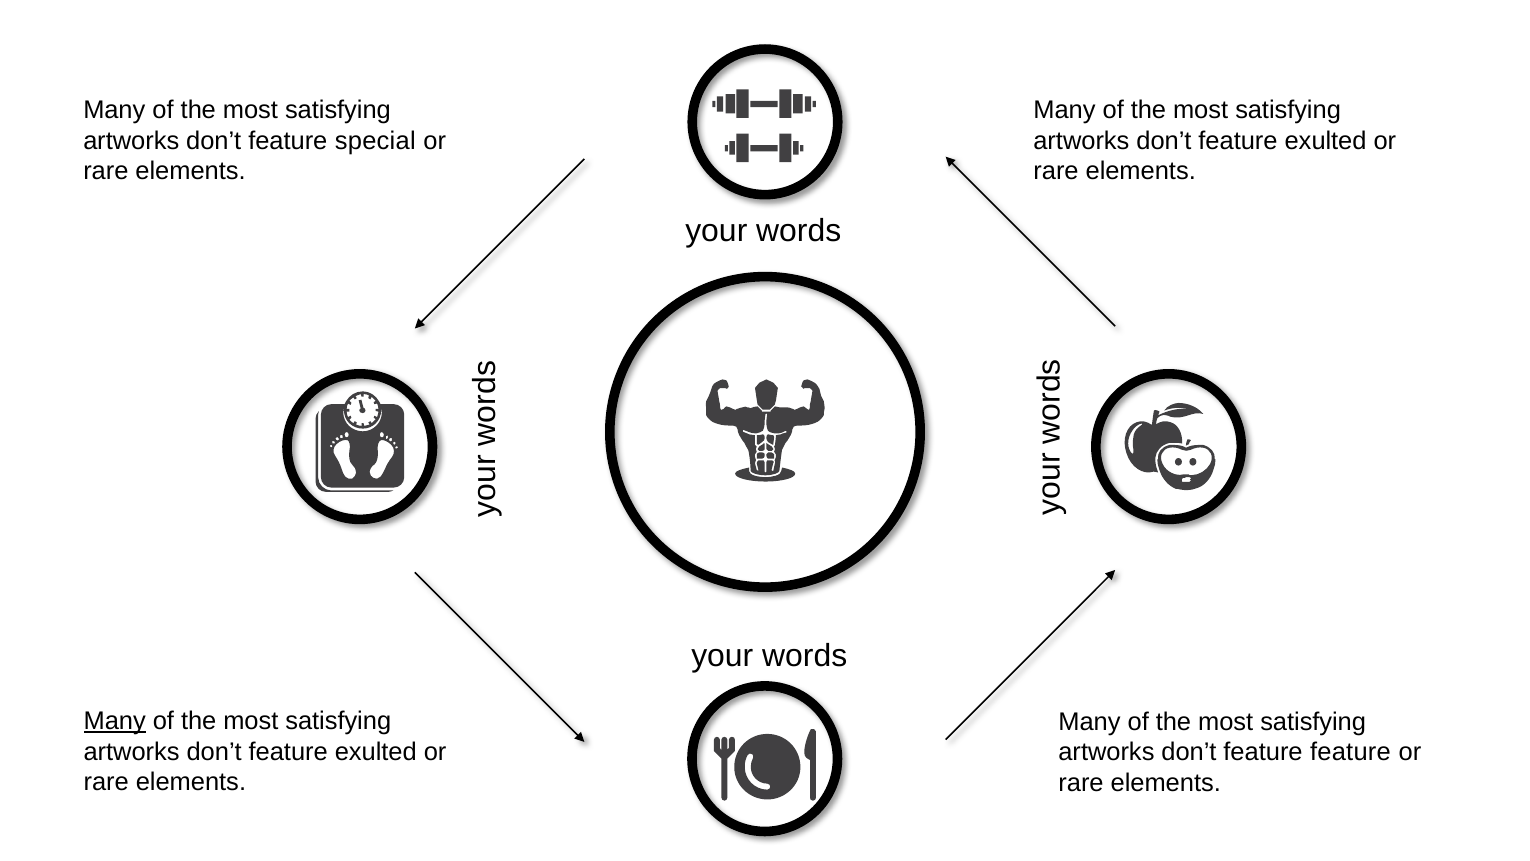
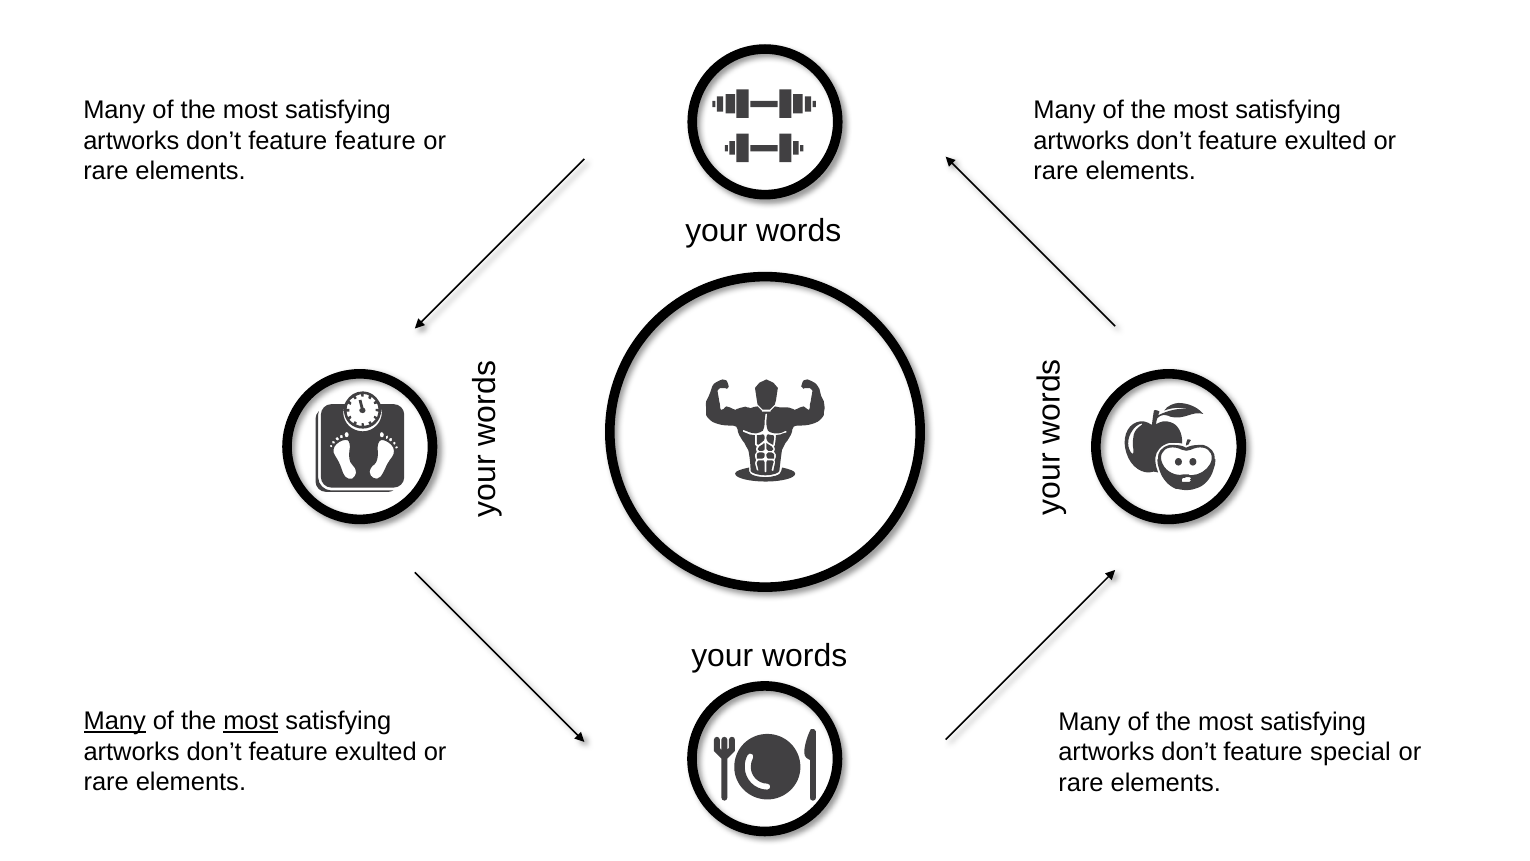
feature special: special -> feature (375, 141)
most underline: none -> present (251, 721)
feature feature: feature -> special (1350, 752)
